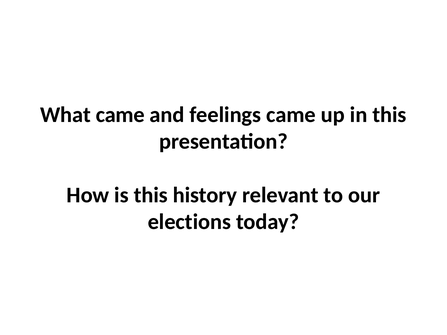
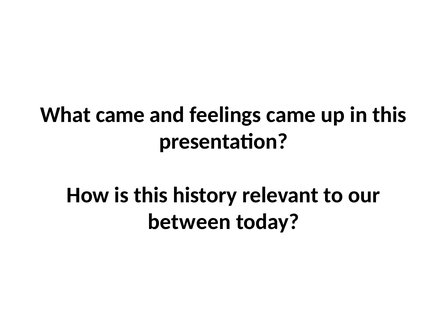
elections: elections -> between (189, 222)
